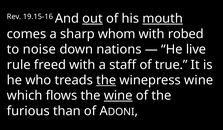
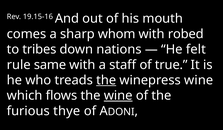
out underline: present -> none (93, 19)
mouth underline: present -> none (163, 19)
noise: noise -> tribes (39, 50)
live: live -> felt (196, 50)
freed: freed -> same (50, 65)
than: than -> thye (67, 112)
